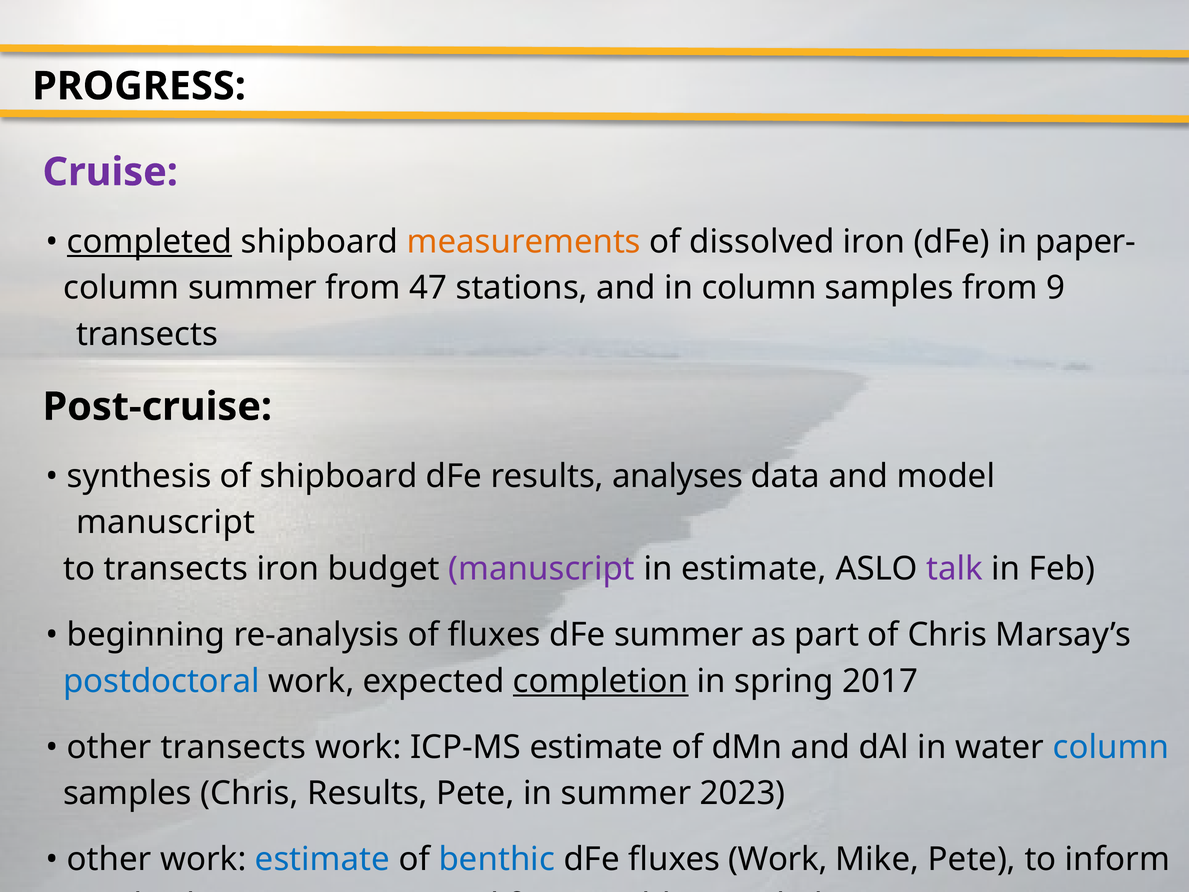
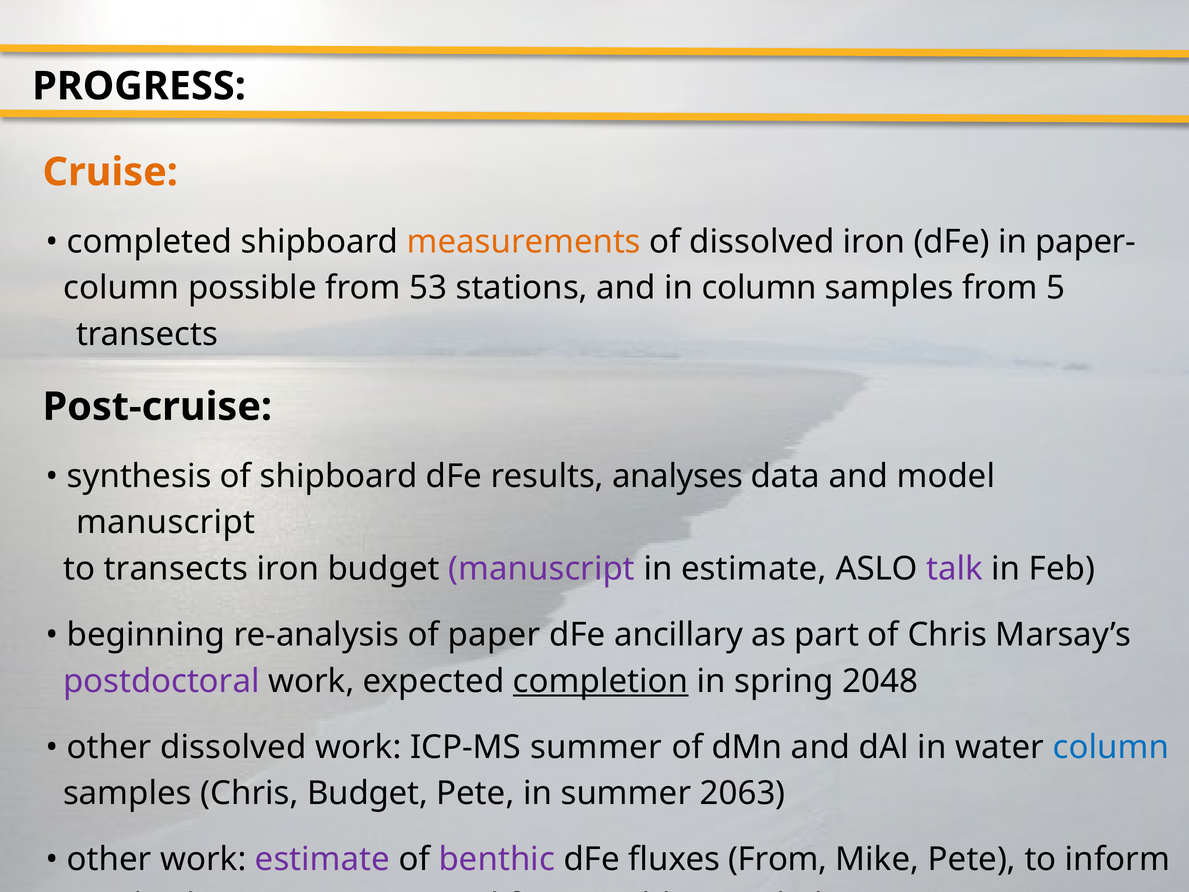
Cruise colour: purple -> orange (110, 172)
completed underline: present -> none (150, 242)
column summer: summer -> possible (252, 288)
47: 47 -> 53 (428, 288)
9: 9 -> 5 (1056, 288)
of fluxes: fluxes -> paper (494, 635)
dFe summer: summer -> ancillary (679, 635)
postdoctoral colour: blue -> purple (161, 681)
2017: 2017 -> 2048 (880, 681)
other transects: transects -> dissolved (233, 747)
ICP-MS estimate: estimate -> summer (596, 747)
Chris Results: Results -> Budget (368, 793)
2023: 2023 -> 2063 (743, 793)
estimate colour: blue -> purple (322, 859)
benthic colour: blue -> purple (497, 859)
fluxes Work: Work -> From (778, 859)
